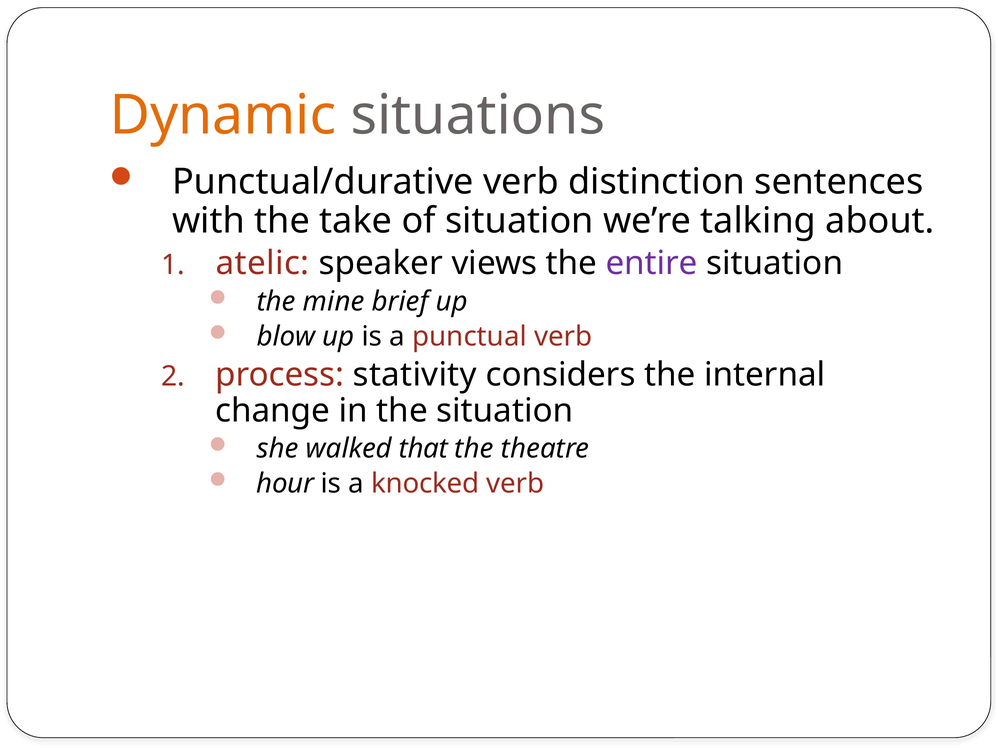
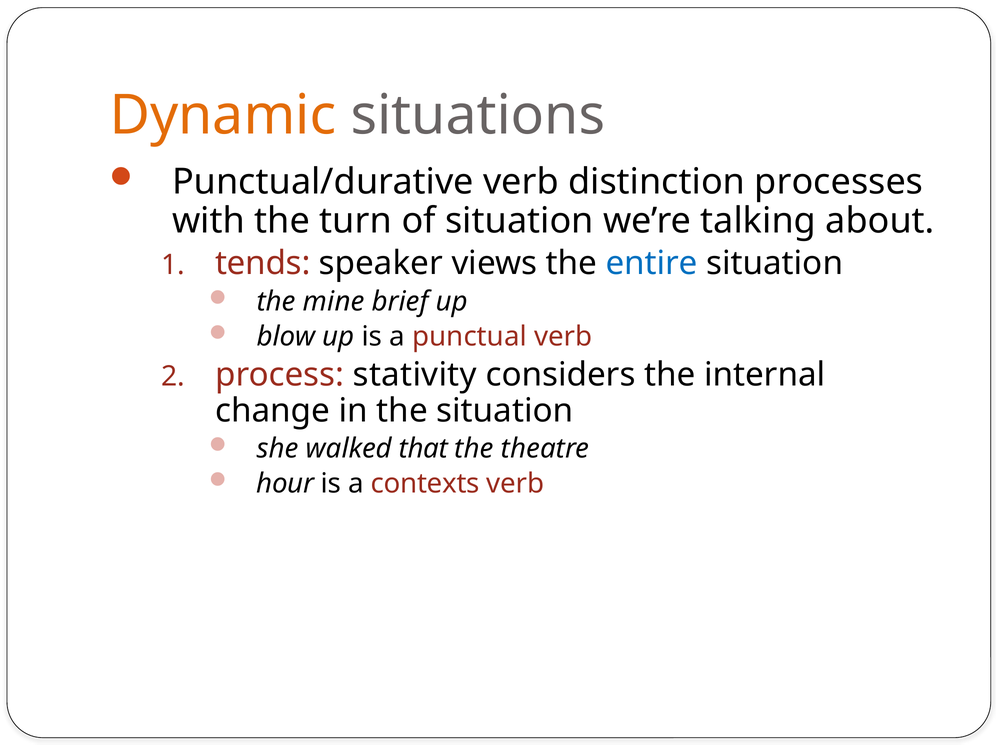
sentences: sentences -> processes (839, 182)
take: take -> turn (356, 221)
atelic: atelic -> tends (263, 264)
entire colour: purple -> blue (652, 264)
knocked: knocked -> contexts (425, 484)
